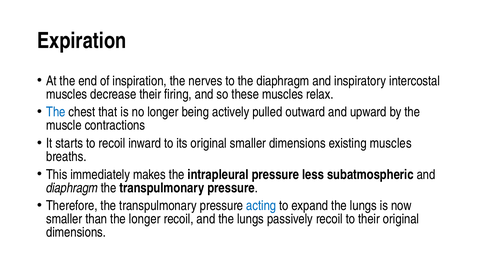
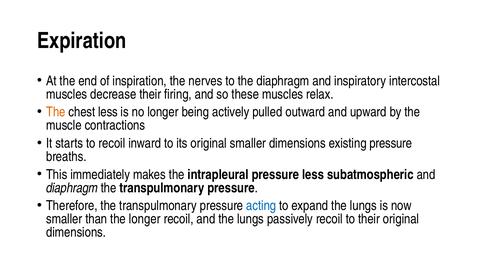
The colour: blue -> orange (56, 112)
chest that: that -> less (108, 112)
existing muscles: muscles -> pressure (391, 143)
